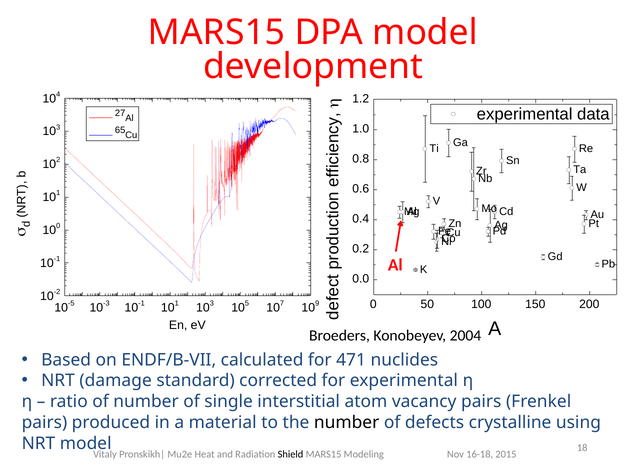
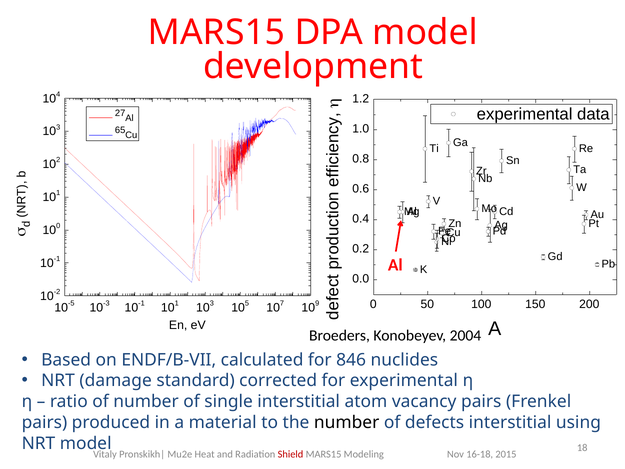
471: 471 -> 846 (351, 360)
defects crystalline: crystalline -> interstitial (510, 422)
Shield colour: black -> red (291, 454)
